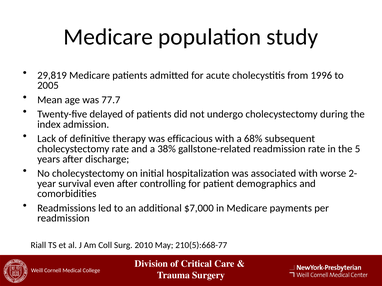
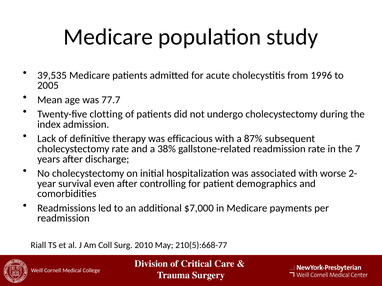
29,819: 29,819 -> 39,535 (52, 75)
delayed: delayed -> clotting (106, 114)
68%: 68% -> 87% (253, 139)
5: 5 -> 7 (358, 149)
